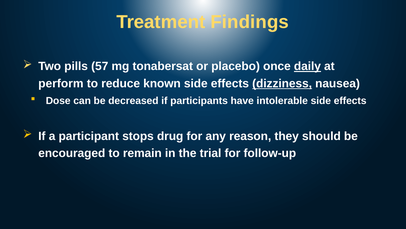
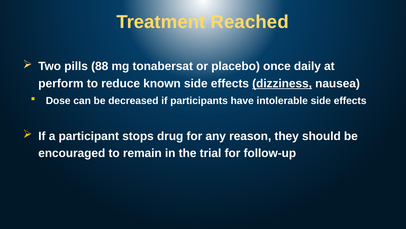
Findings: Findings -> Reached (250, 22)
57: 57 -> 88 (100, 66)
daily underline: present -> none (307, 66)
